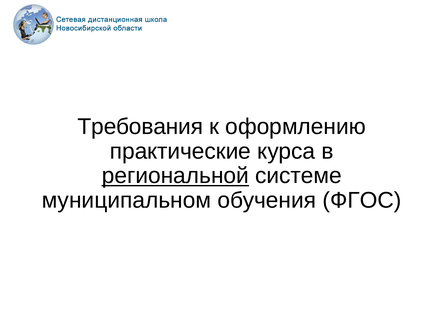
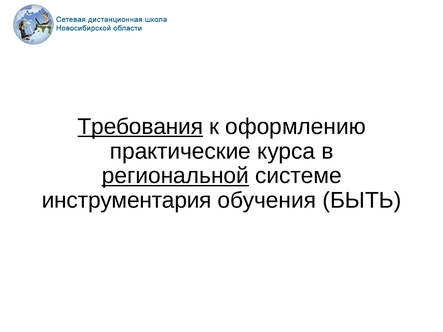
Требования underline: none -> present (140, 127)
муниципальном: муниципальном -> инструментария (127, 200)
ФГОС: ФГОС -> БЫТЬ (362, 200)
